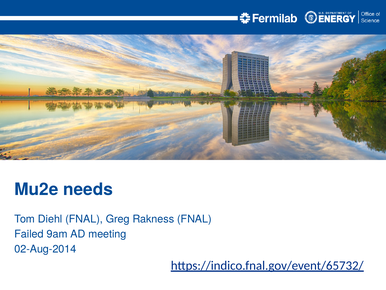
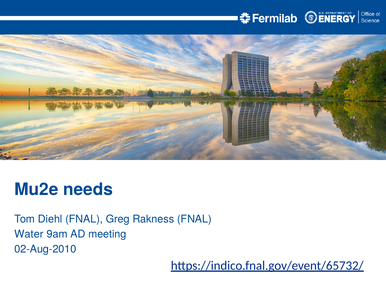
Failed: Failed -> Water (29, 234)
02-Aug-2014: 02-Aug-2014 -> 02-Aug-2010 (45, 249)
